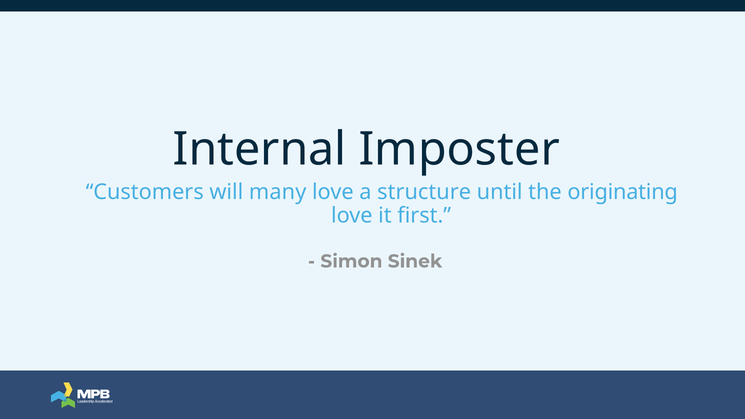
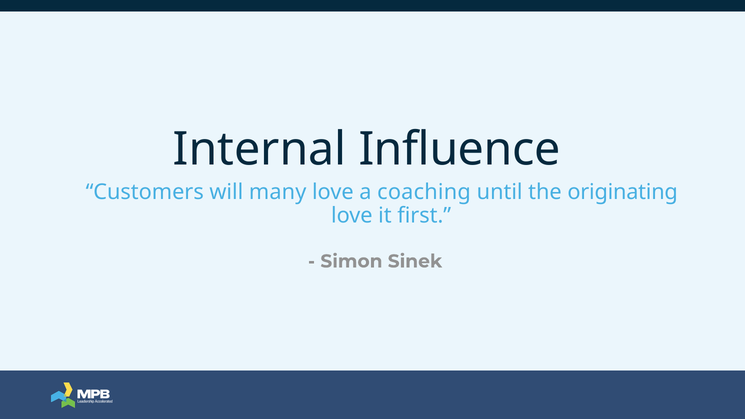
Imposter: Imposter -> Influence (459, 149)
structure: structure -> coaching (424, 192)
